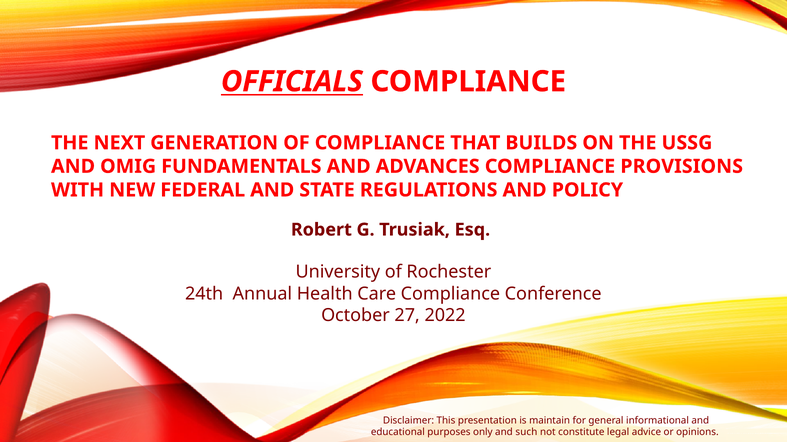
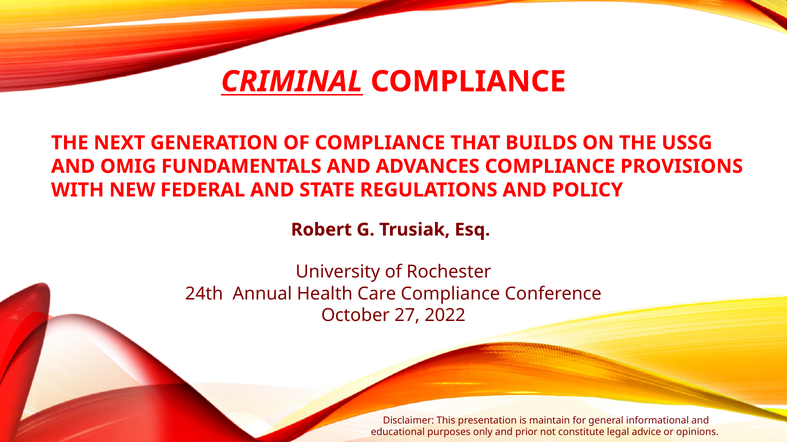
OFFICIALS: OFFICIALS -> CRIMINAL (292, 82)
such: such -> prior (527, 433)
